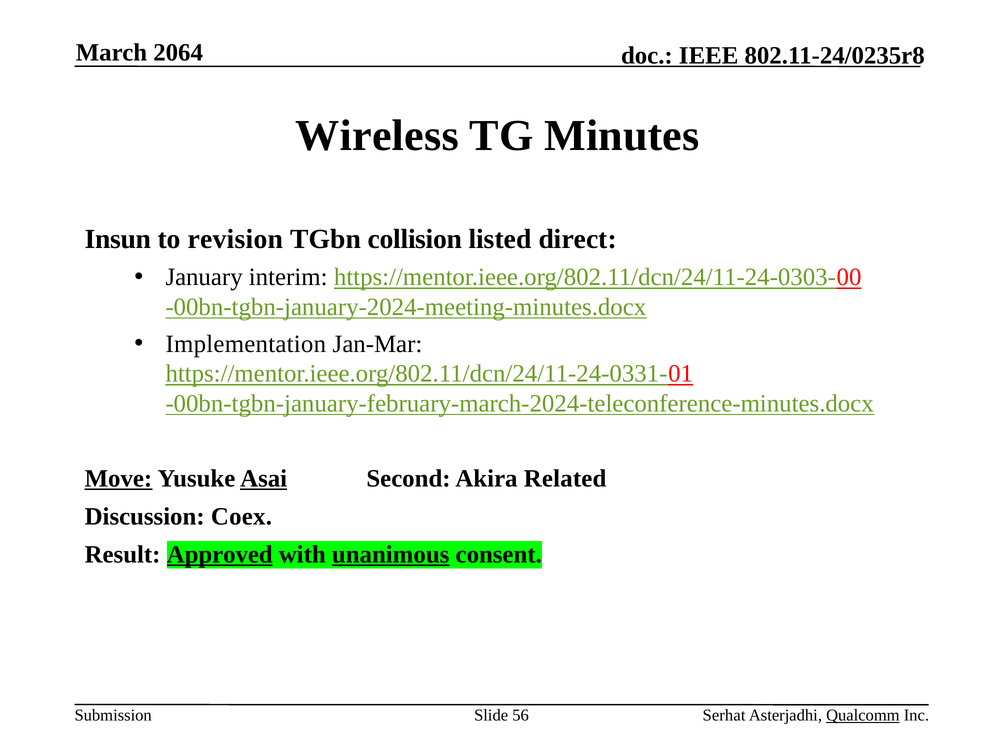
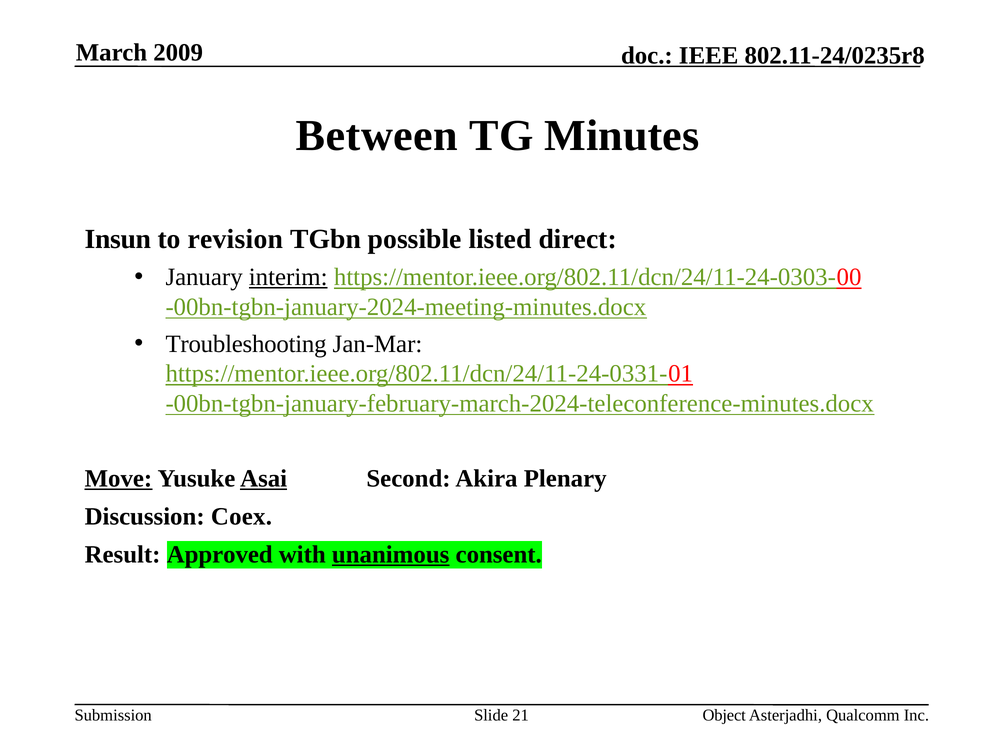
2064: 2064 -> 2009 (178, 53)
Wireless: Wireless -> Between (377, 136)
collision: collision -> possible (415, 239)
interim underline: none -> present (288, 277)
Implementation: Implementation -> Troubleshooting (246, 344)
Related: Related -> Plenary (565, 479)
Approved underline: present -> none (220, 555)
56: 56 -> 21 (521, 716)
Serhat: Serhat -> Object (724, 716)
Qualcomm underline: present -> none (863, 716)
